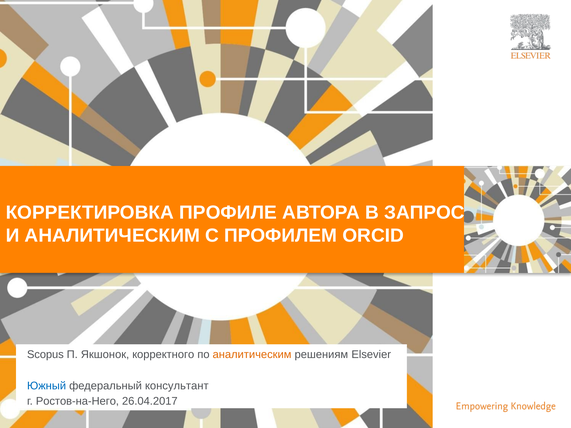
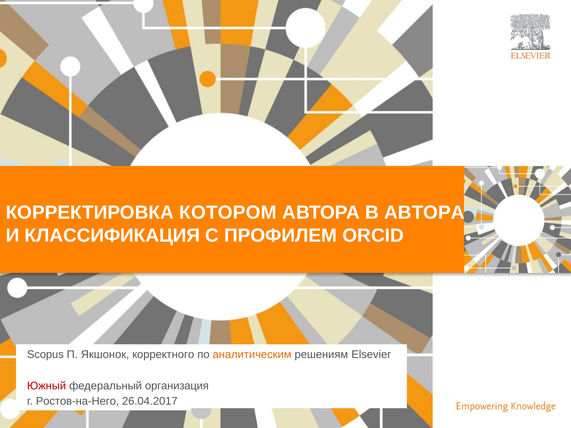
ПРОФИЛЕ: ПРОФИЛЕ -> КОТОРОМ (228, 213)
В ЗАПРОС: ЗАПРОС -> АВТОРА (424, 213)
И АНАЛИТИЧЕСКИМ: АНАЛИТИЧЕСКИМ -> КЛАССИФИКАЦИЯ (112, 236)
Южный colour: blue -> red (47, 386)
консультант: консультант -> организация (177, 386)
